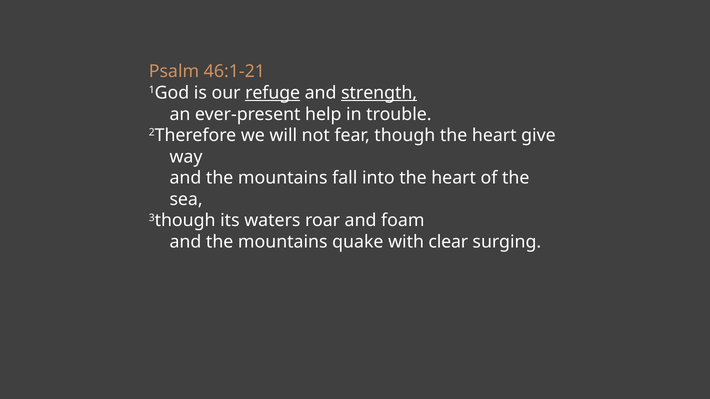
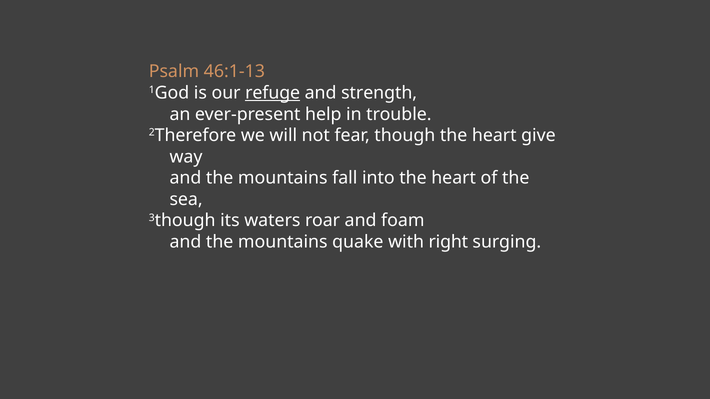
46:1-21: 46:1-21 -> 46:1-13 (234, 72)
strength underline: present -> none (379, 93)
clear: clear -> right (448, 242)
